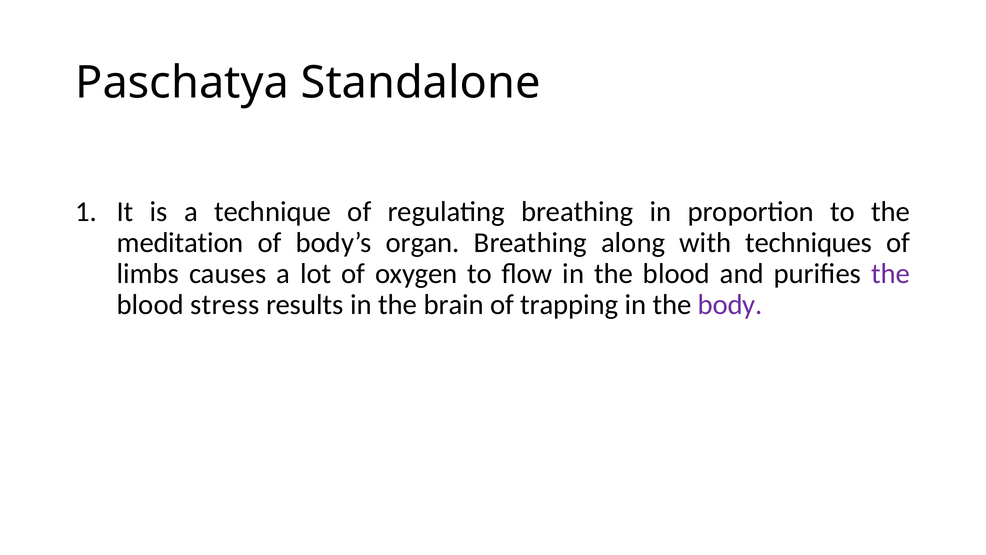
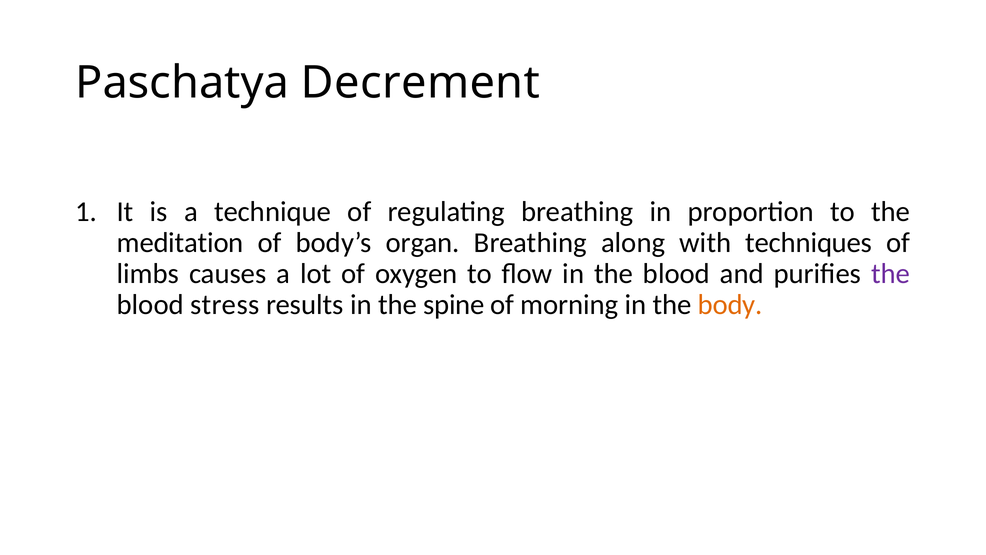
Standalone: Standalone -> Decrement (420, 83)
brain: brain -> spine (454, 305)
trapping: trapping -> morning (569, 305)
body colour: purple -> orange (730, 305)
